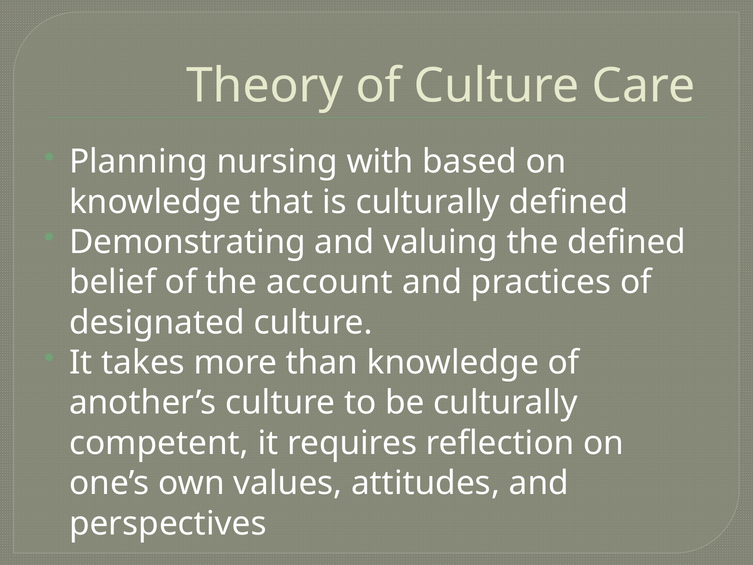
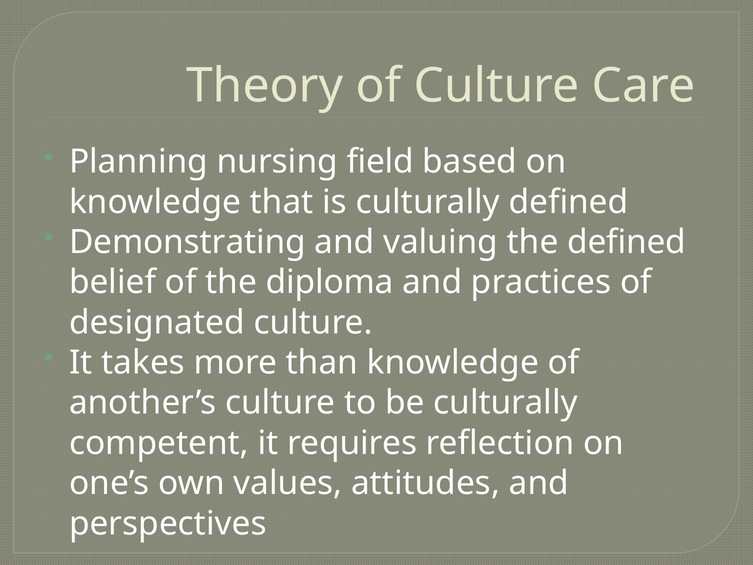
with: with -> field (380, 162)
account: account -> diploma (330, 282)
